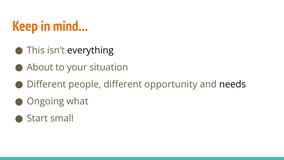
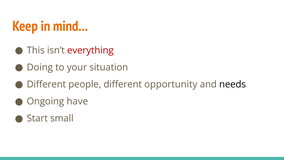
everything colour: black -> red (90, 50)
About: About -> Doing (40, 67)
what: what -> have (77, 101)
